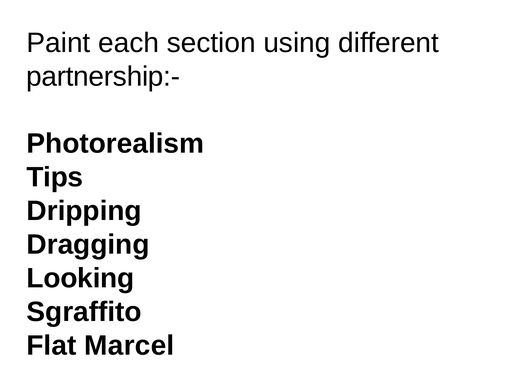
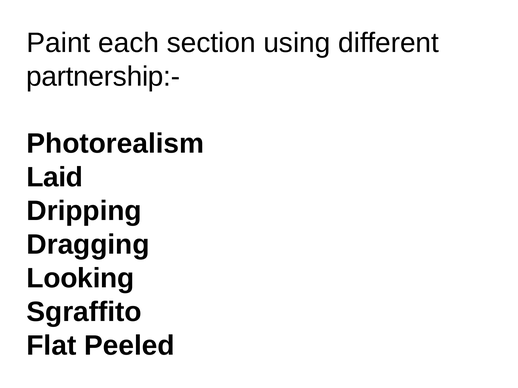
Tips: Tips -> Laid (55, 178)
Marcel: Marcel -> Peeled (129, 346)
